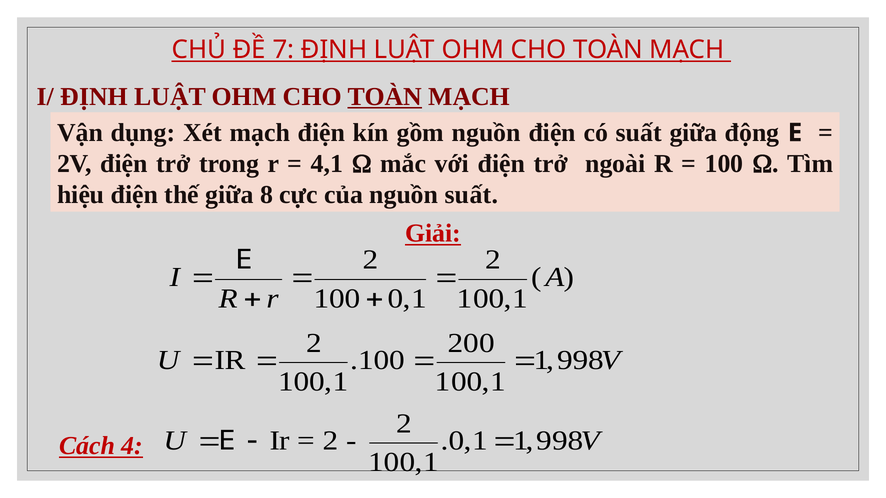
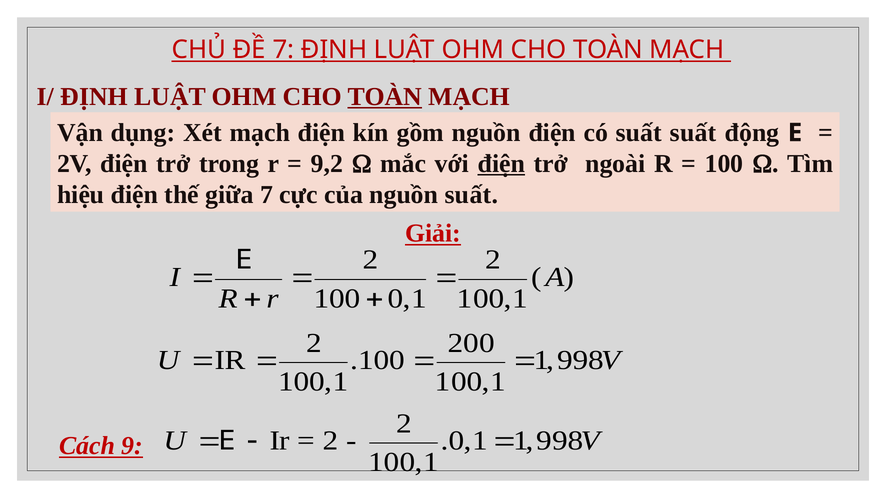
suất giữa: giữa -> suất (693, 133)
4,1: 4,1 -> 9,2 (327, 164)
điện underline: none -> present (501, 164)
giữa 8: 8 -> 7 (267, 195)
4: 4 -> 9 (132, 446)
